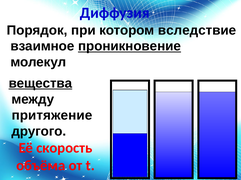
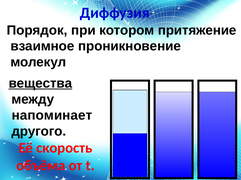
вследствие: вследствие -> притяжение (197, 30)
проникновение underline: present -> none (130, 46)
притяжение: притяжение -> напоминает (52, 116)
